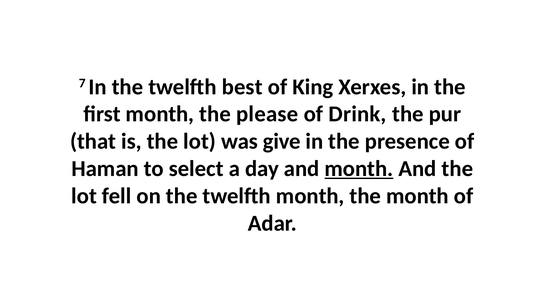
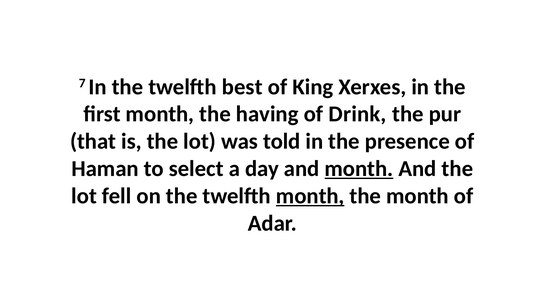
please: please -> having (267, 114)
give: give -> told (282, 141)
month underline: none -> present (310, 196)
